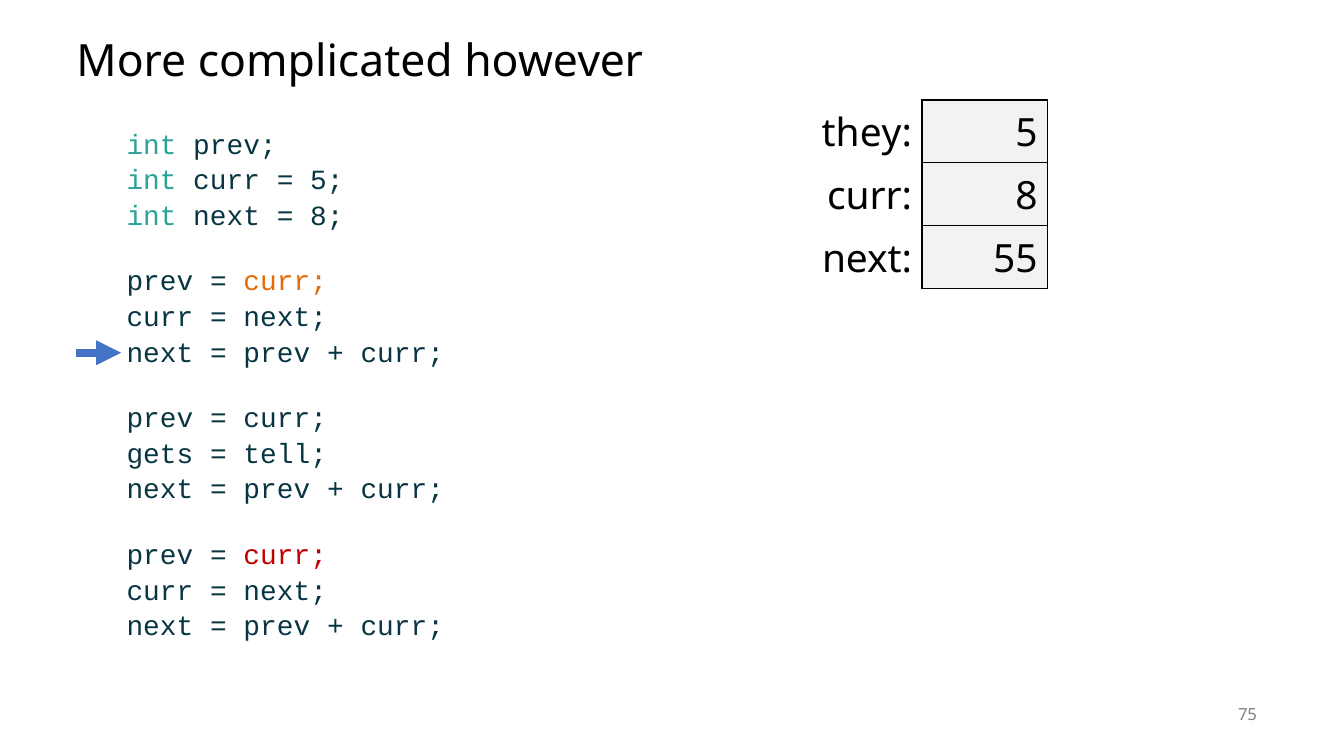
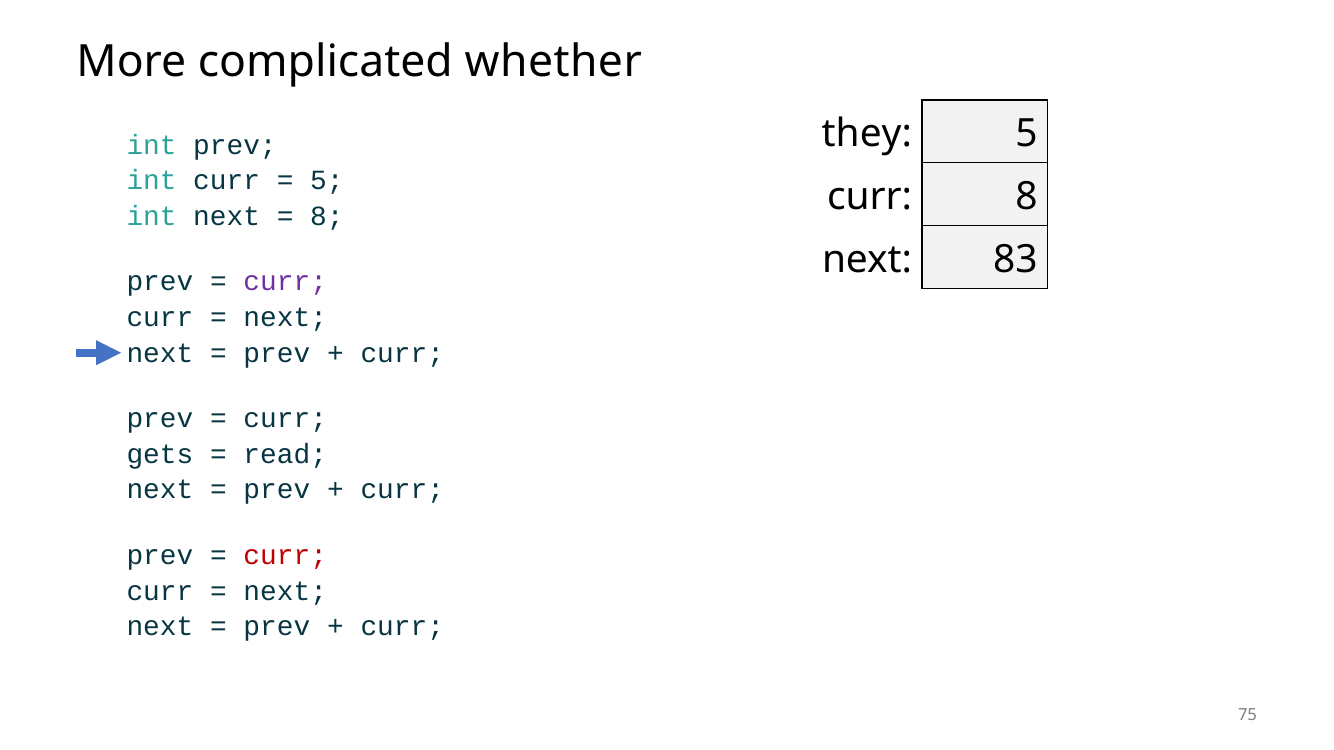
however: however -> whether (553, 62)
55: 55 -> 83 (1015, 260)
curr colour: orange -> purple (285, 282)
tell: tell -> read (285, 454)
